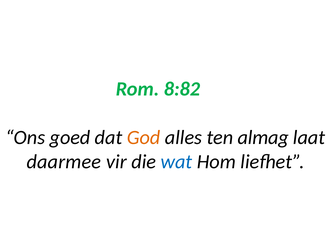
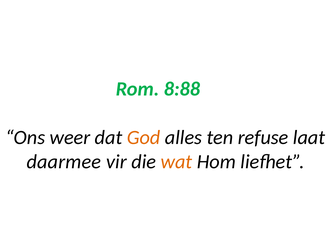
8:82: 8:82 -> 8:88 (182, 89)
goed: goed -> weer (70, 138)
almag: almag -> refuse (263, 138)
wat colour: blue -> orange (176, 162)
